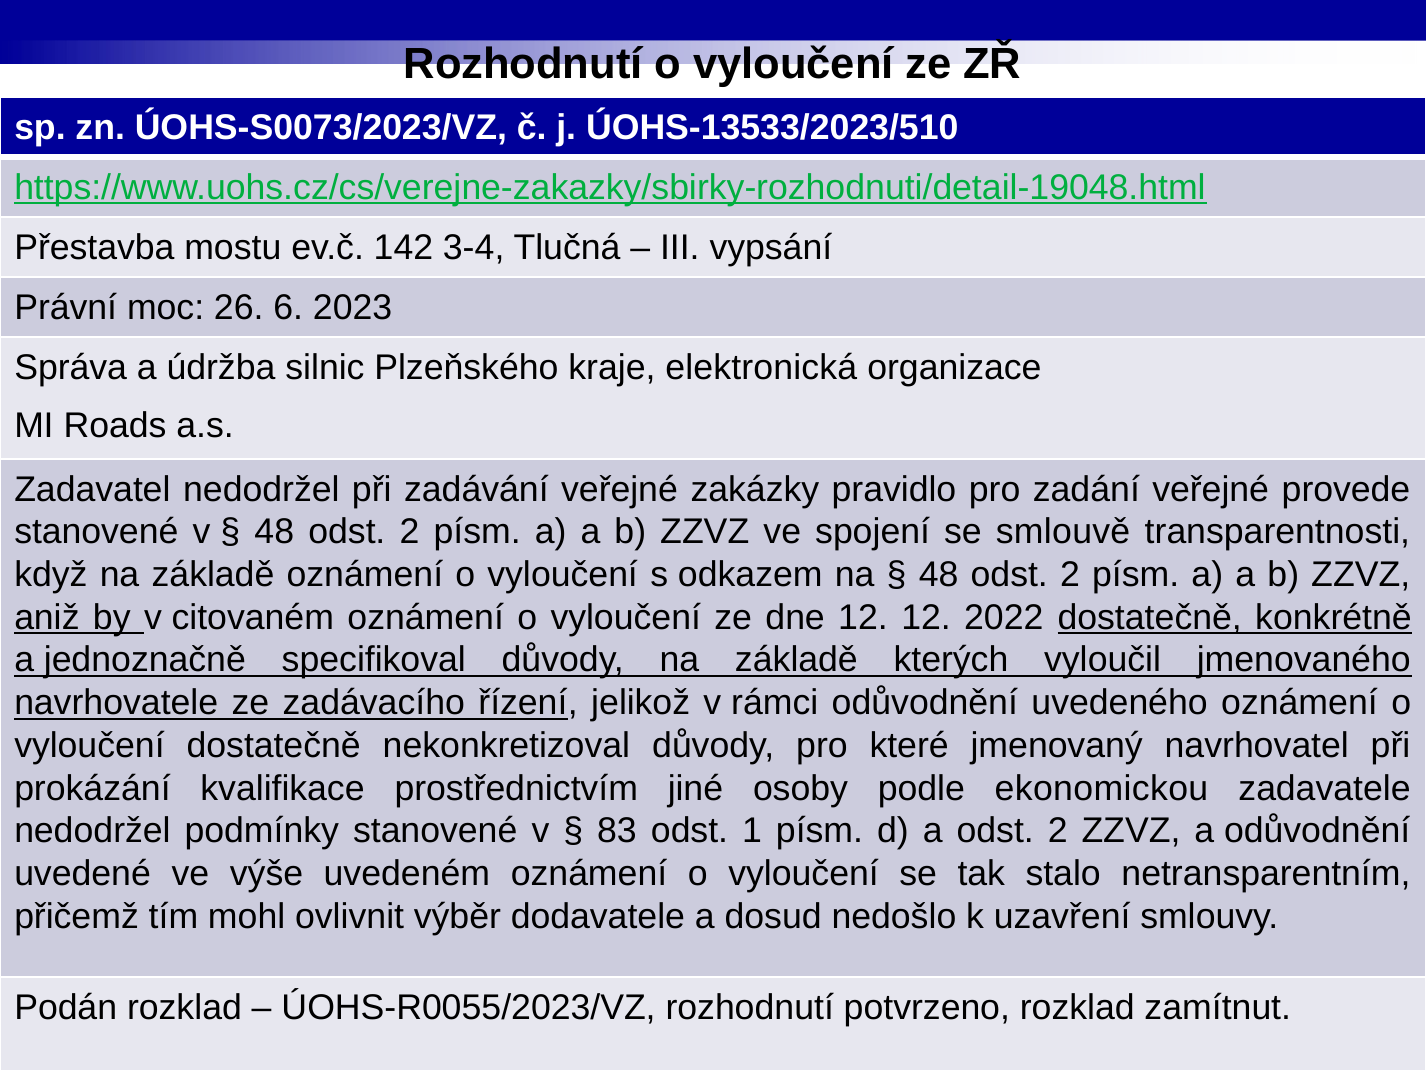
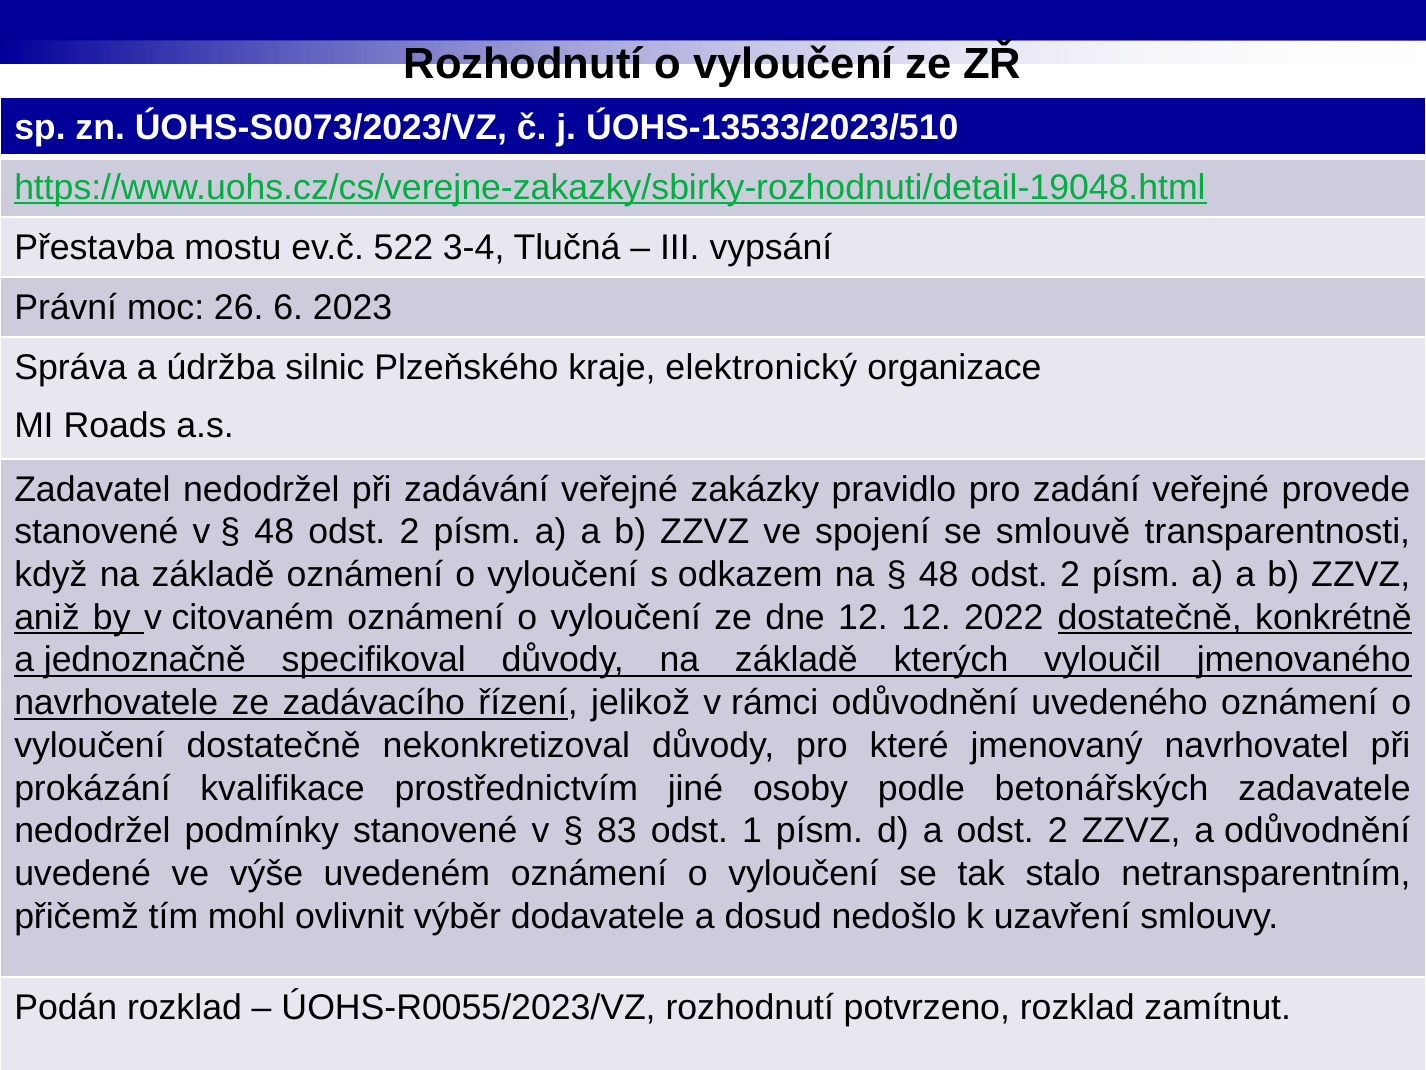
142: 142 -> 522 (403, 247)
elektronická: elektronická -> elektronický (761, 368)
ekonomickou: ekonomickou -> betonářských (1102, 788)
